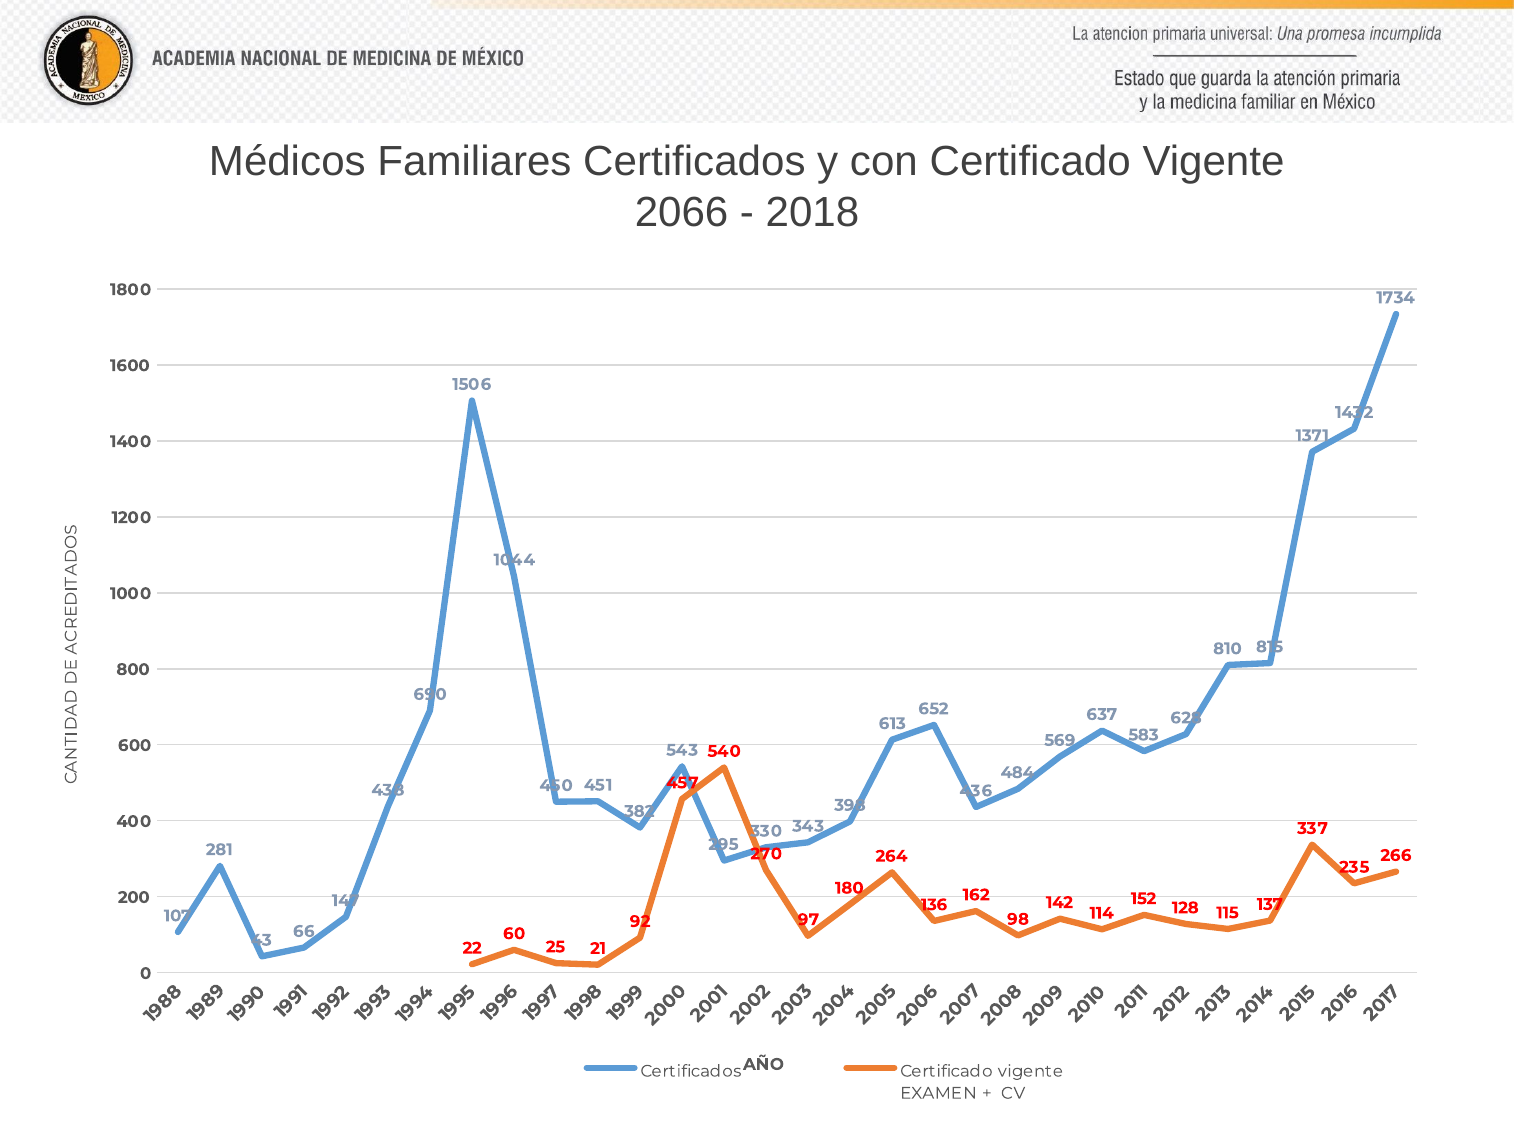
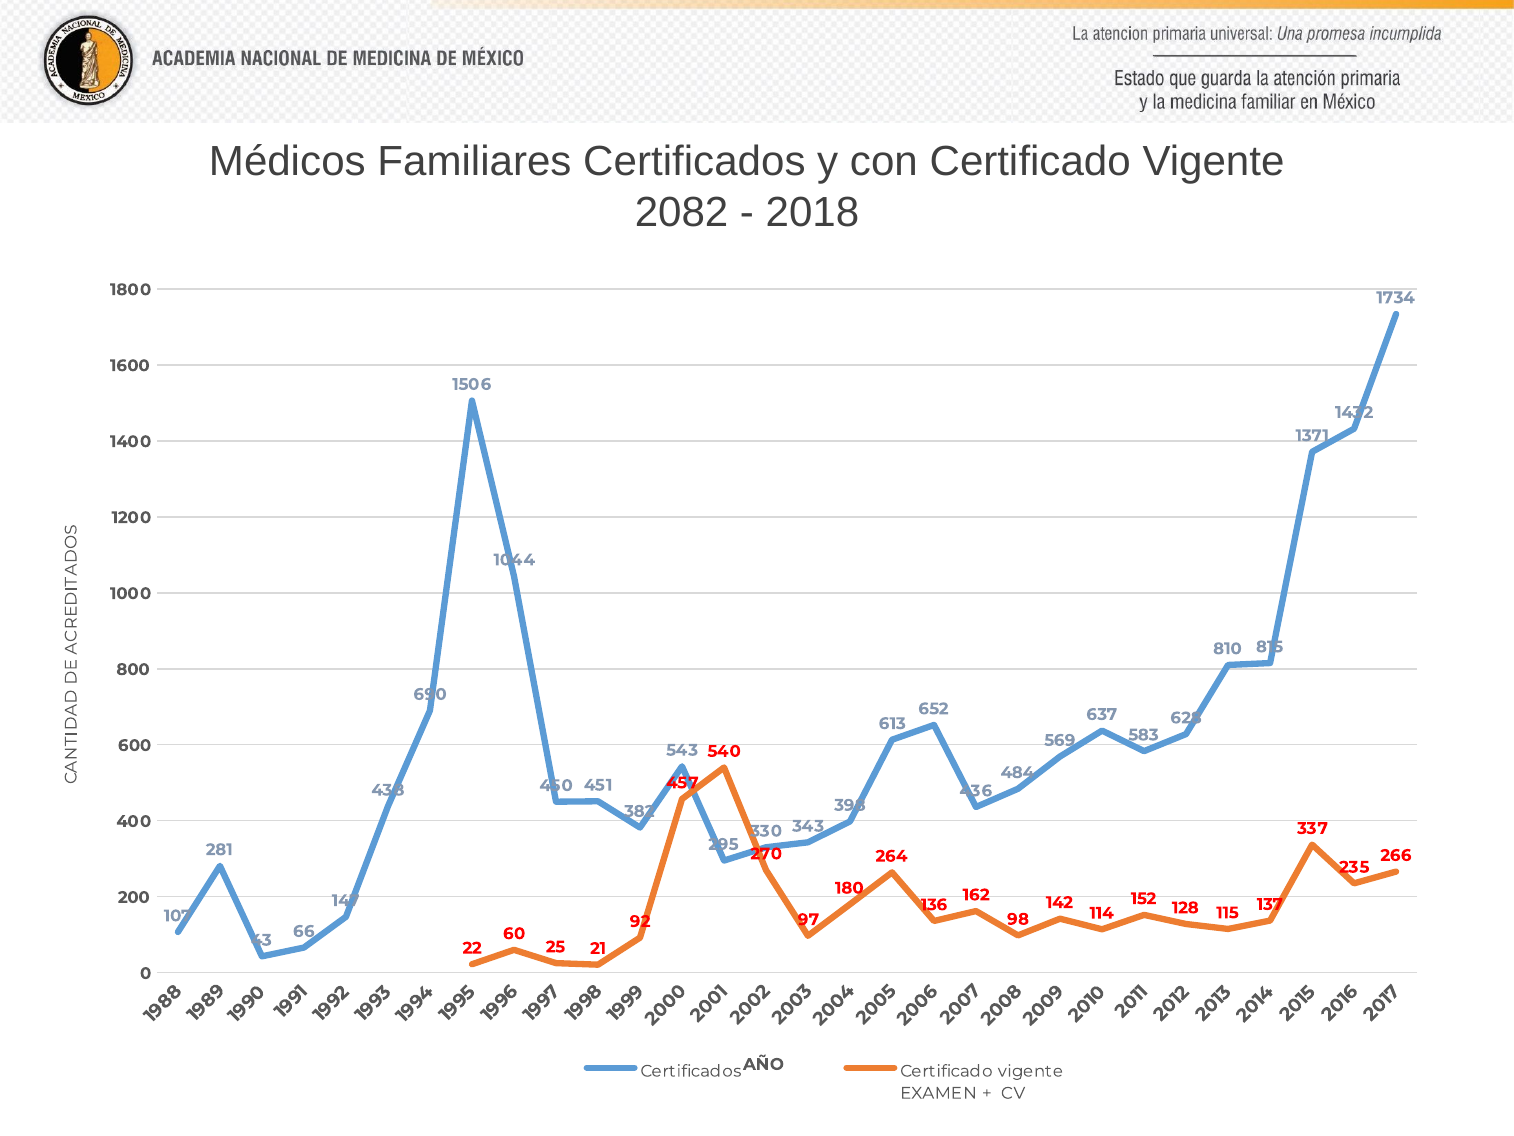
2066: 2066 -> 2082 (682, 212)
